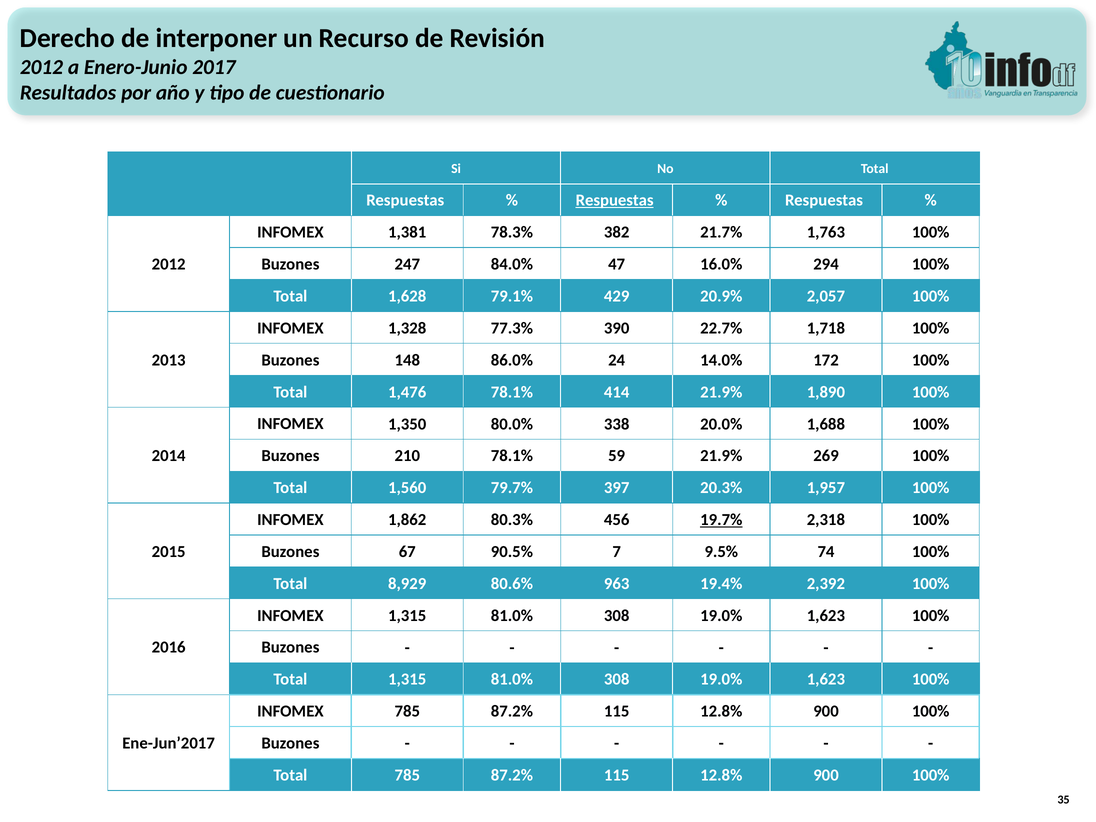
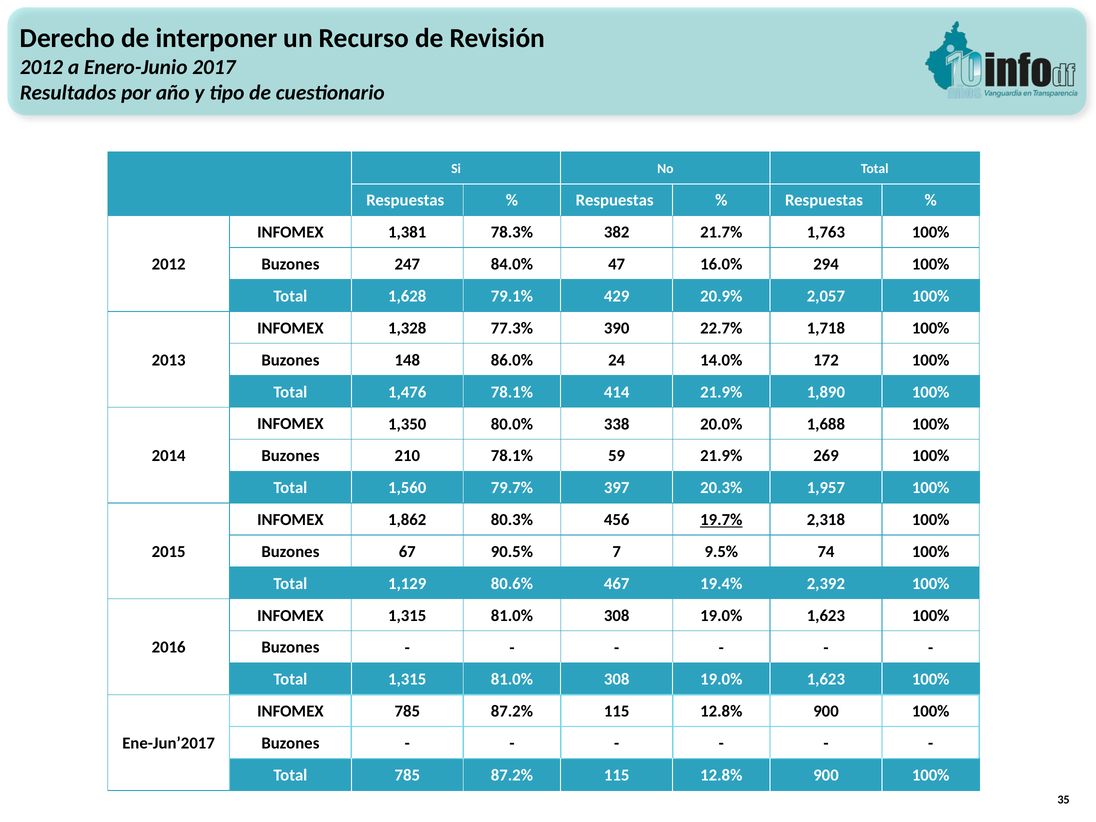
Respuestas underline: present -> none (615, 200)
8,929: 8,929 -> 1,129 (407, 584)
963: 963 -> 467 (617, 584)
